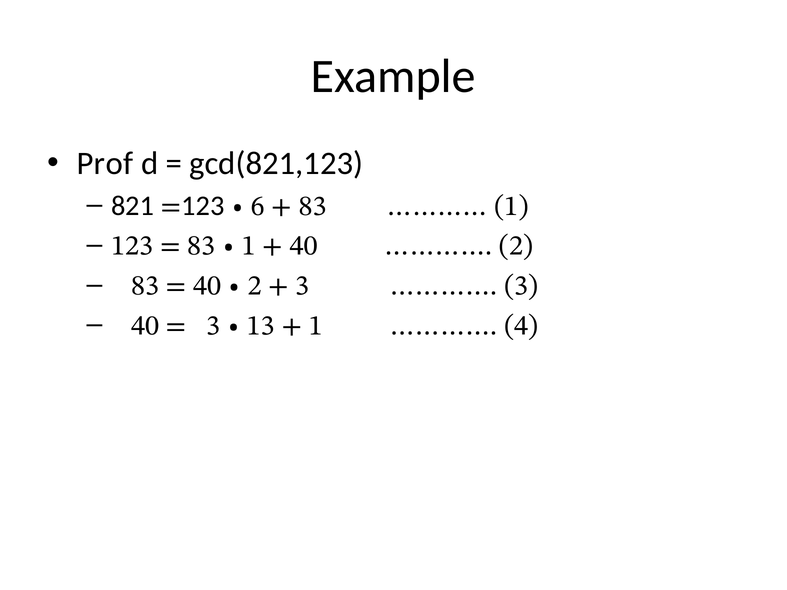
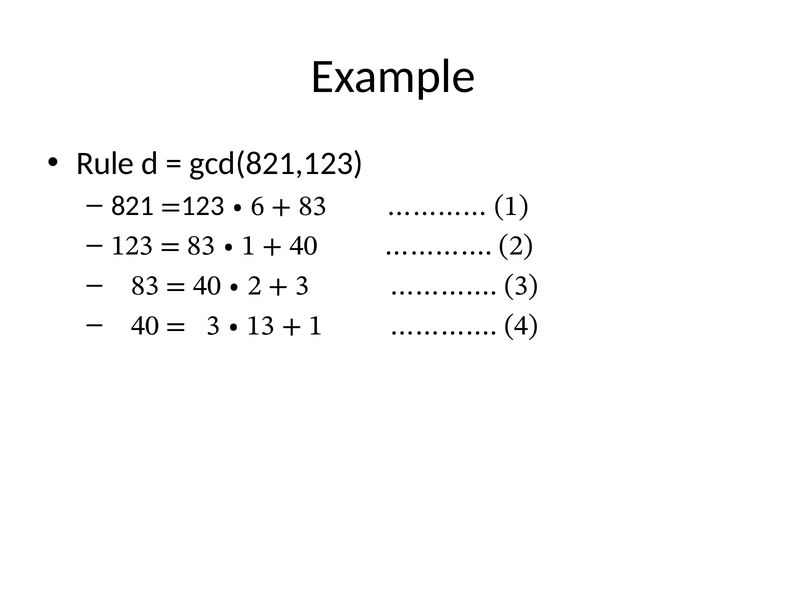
Prof: Prof -> Rule (105, 164)
